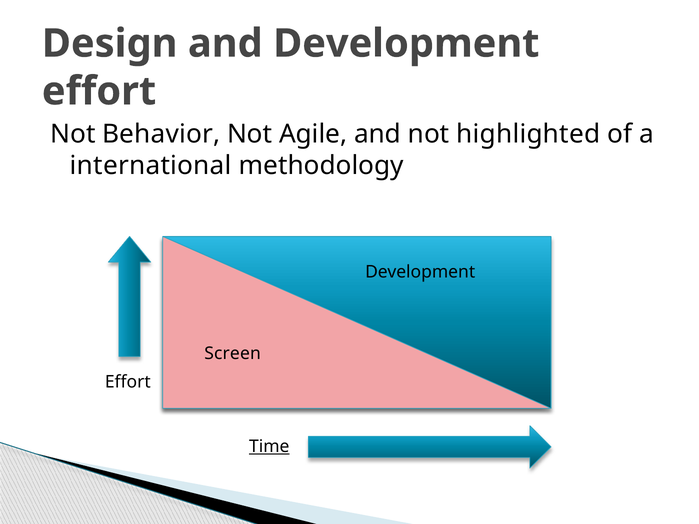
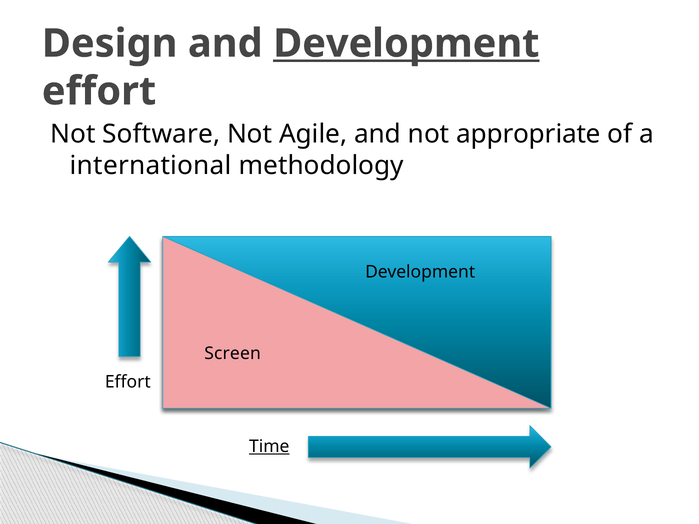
Development underline: none -> present (406, 44)
Behavior: Behavior -> Software (161, 134)
highlighted: highlighted -> appropriate (528, 134)
